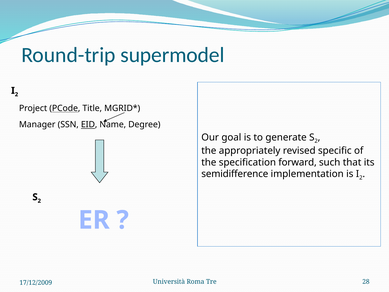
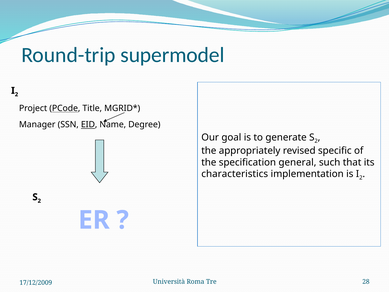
forward: forward -> general (297, 162)
semidifference: semidifference -> characteristics (235, 174)
